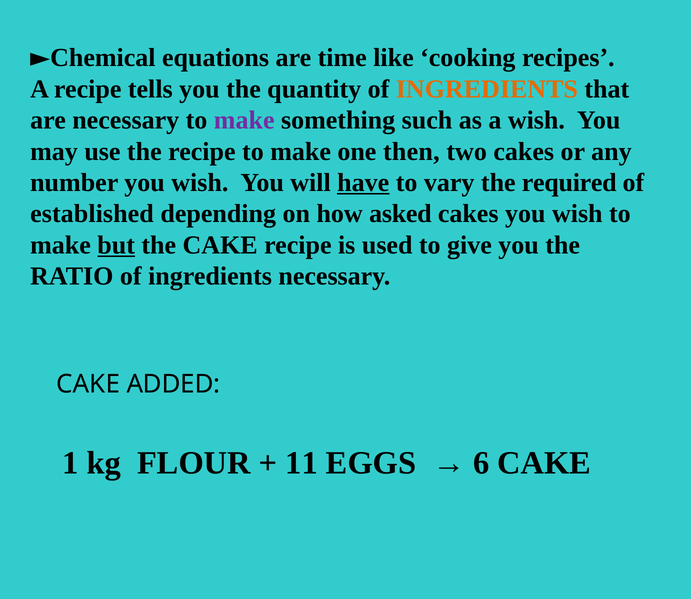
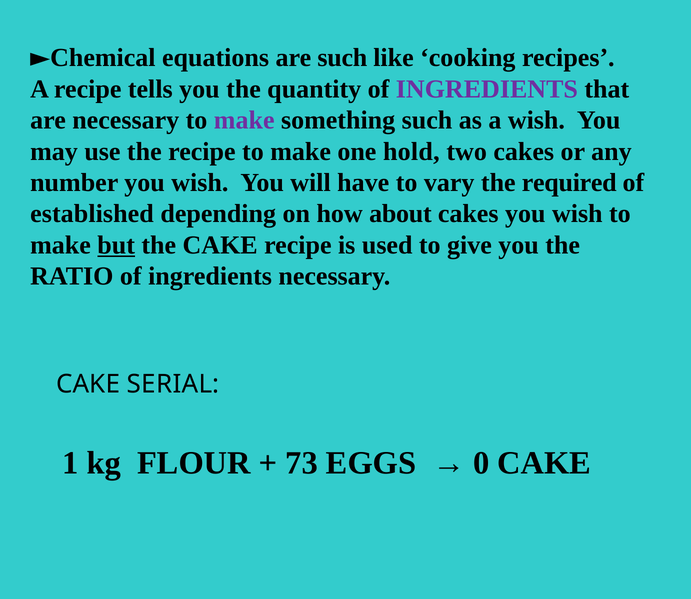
are time: time -> such (342, 58)
INGREDIENTS colour: orange -> purple (487, 89)
then: then -> hold (411, 151)
have underline: present -> none (363, 183)
asked: asked -> about (400, 214)
ADDED: ADDED -> SERIAL (173, 384)
11: 11 -> 73 (302, 463)
6: 6 -> 0 (481, 463)
